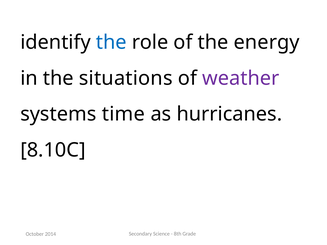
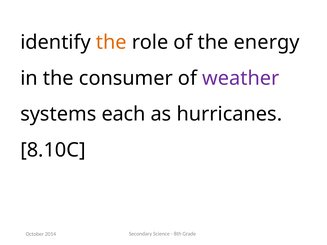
the colour: blue -> orange (111, 42)
situations: situations -> consumer (126, 78)
time: time -> each (124, 114)
